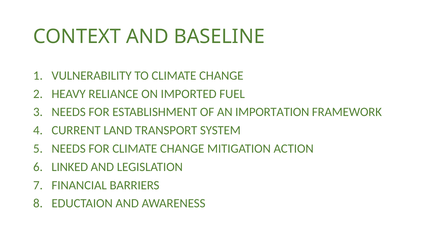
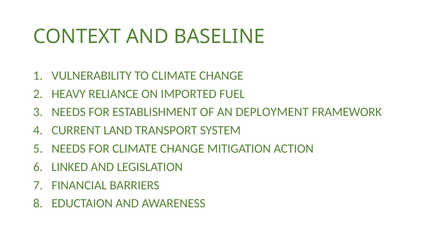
IMPORTATION: IMPORTATION -> DEPLOYMENT (272, 112)
